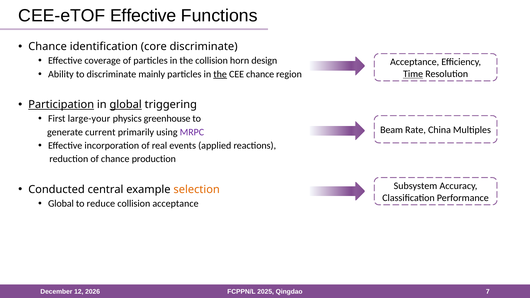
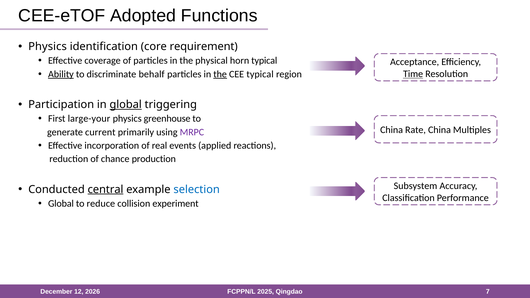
CEE-eTOF Effective: Effective -> Adopted (143, 16)
Chance: Chance -> Physics (48, 47)
core discriminate: discriminate -> requirement (204, 47)
the collision: collision -> physical (212, 61)
horn design: design -> typical (264, 61)
Ability underline: none -> present (61, 74)
mainly: mainly -> behalf (152, 74)
CEE chance: chance -> typical (260, 74)
Participation underline: present -> none (61, 105)
Beam: Beam -> China (392, 130)
central underline: none -> present (106, 189)
selection colour: orange -> blue (197, 189)
collision acceptance: acceptance -> experiment (176, 204)
